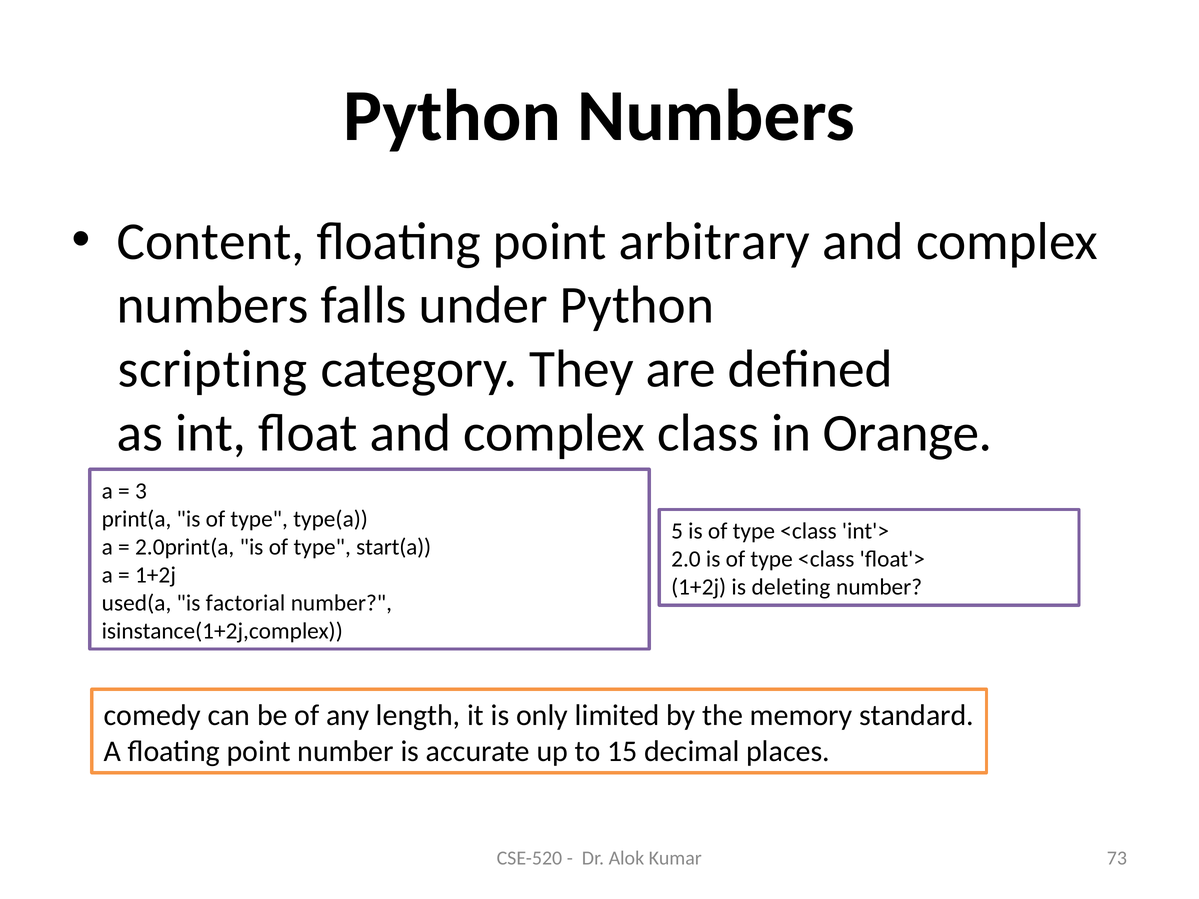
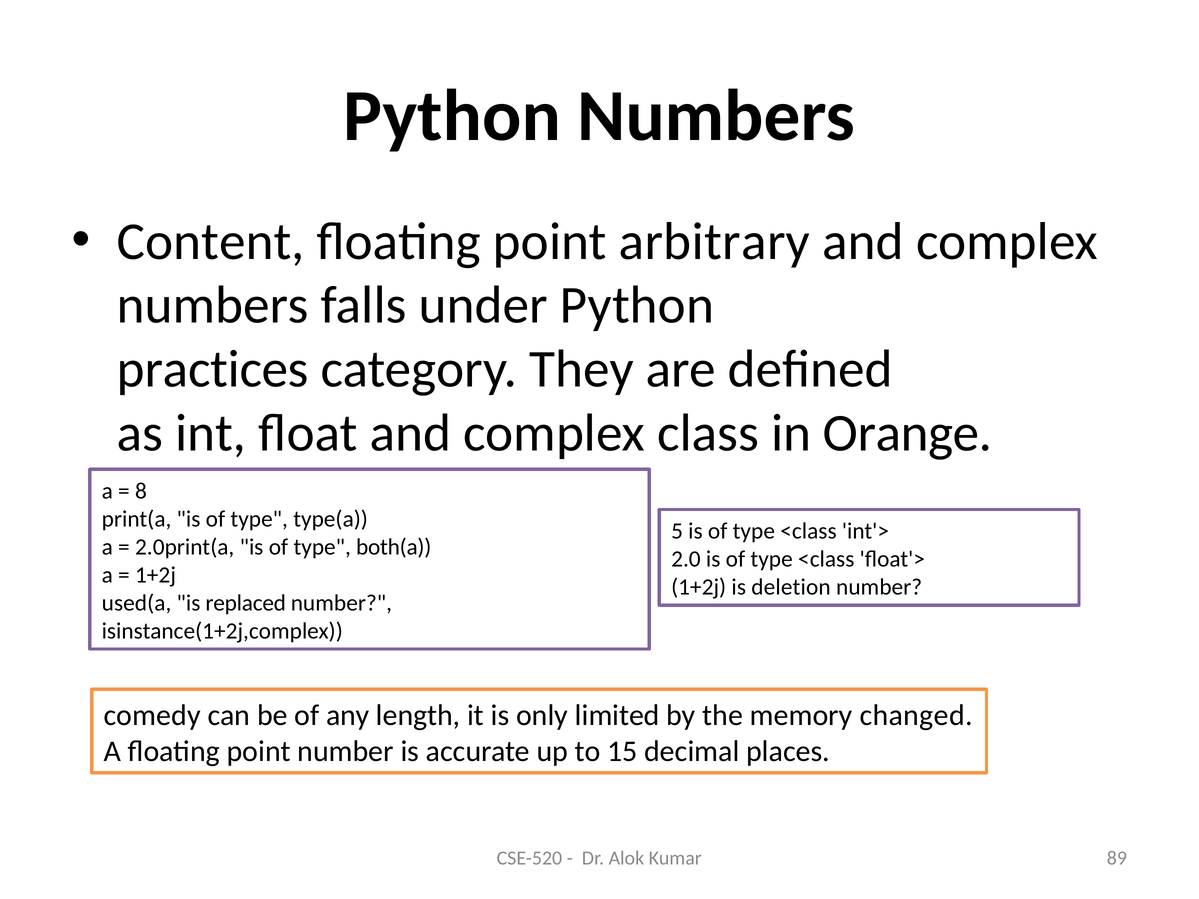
scripting: scripting -> practices (213, 369)
3: 3 -> 8 (141, 491)
start(a: start(a -> both(a (394, 547)
deleting: deleting -> deletion (791, 587)
factorial: factorial -> replaced (246, 603)
standard: standard -> changed (916, 715)
73: 73 -> 89 (1117, 859)
